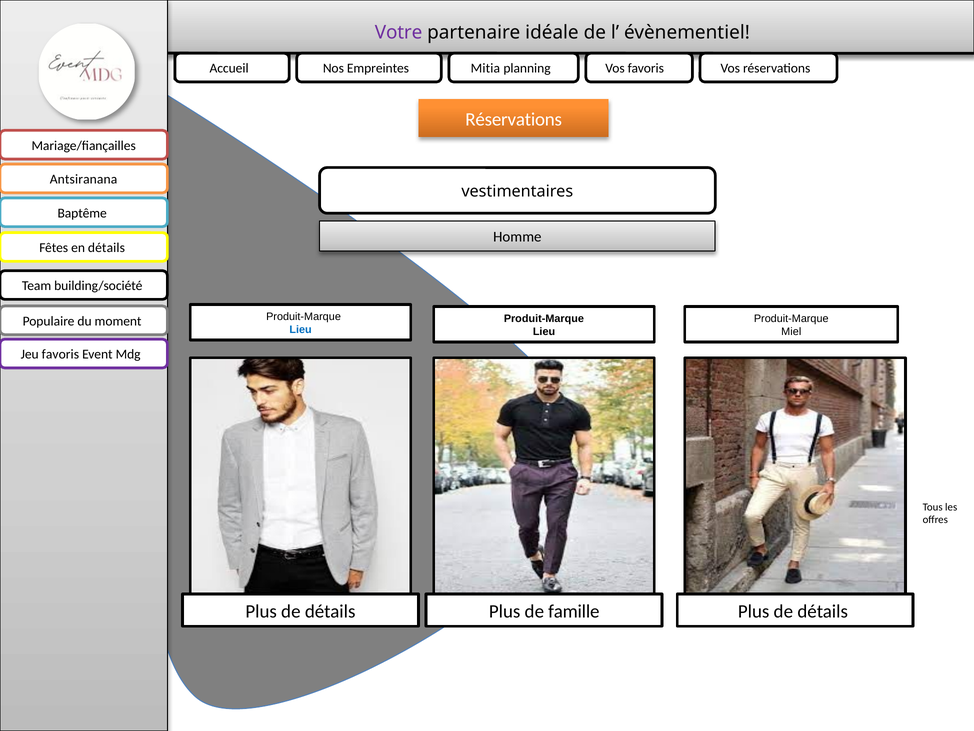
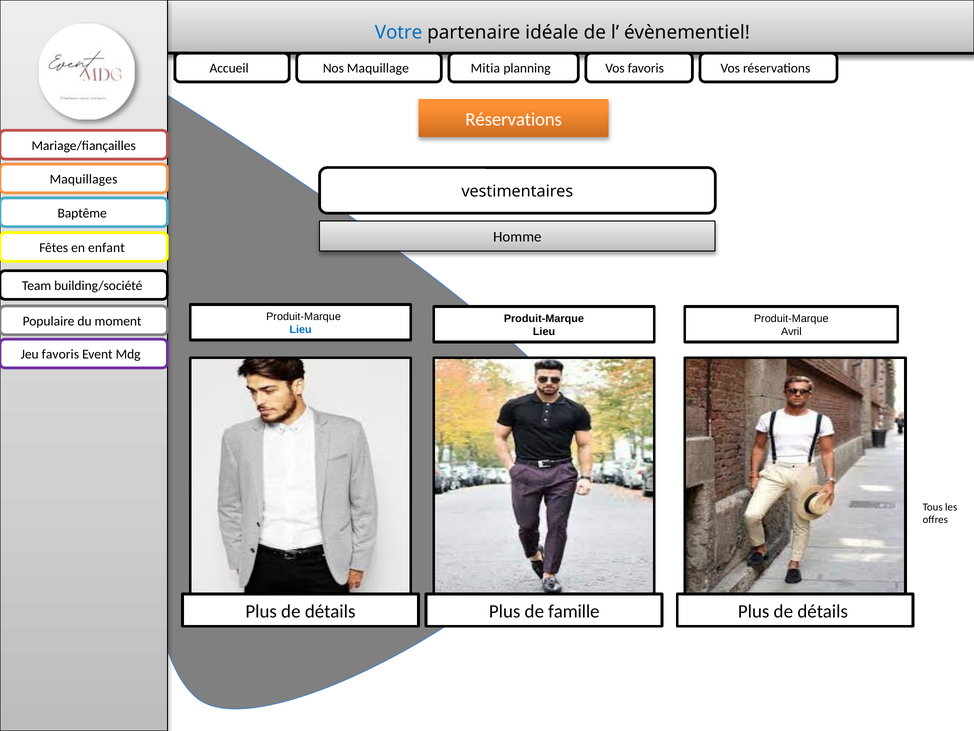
Votre colour: purple -> blue (399, 33)
Empreintes: Empreintes -> Maquillage (378, 68)
Antsiranana: Antsiranana -> Maquillages (84, 179)
en détails: détails -> enfant (106, 248)
Miel: Miel -> Avril (791, 331)
